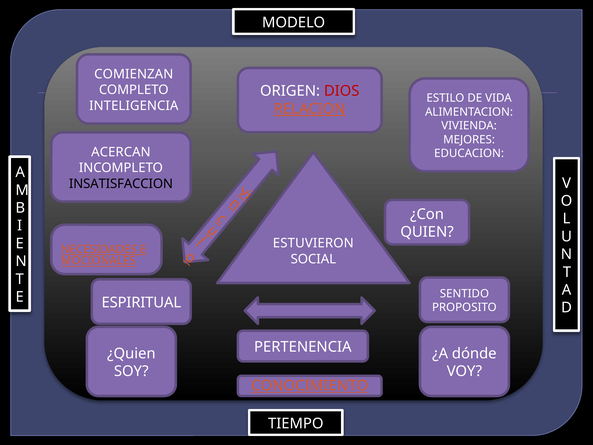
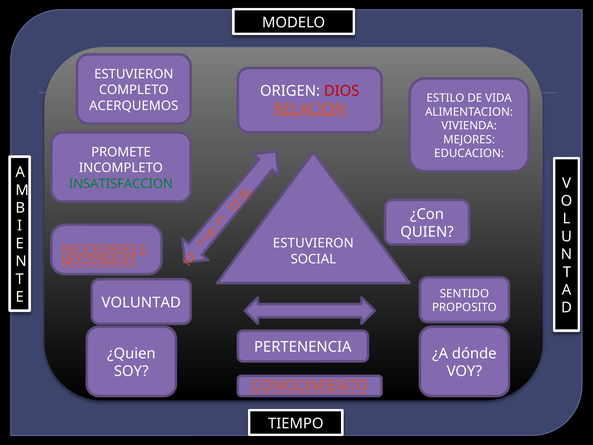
COMIENZAN: COMIENZAN -> ESTUVIERON (134, 74)
INTELIGENCIA: INTELIGENCIA -> ACERQUEMOS (134, 106)
ACERCAN: ACERCAN -> PROMETE (121, 152)
INSATISFACCION colour: black -> green (121, 184)
ESPIRITUAL: ESPIRITUAL -> VOLUNTAD (141, 302)
